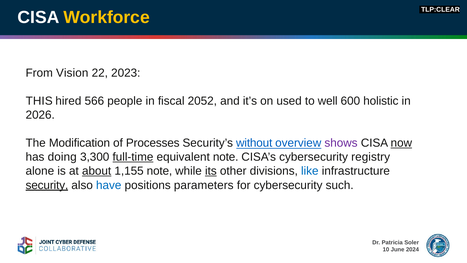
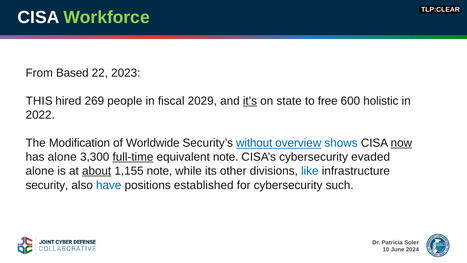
Workforce colour: yellow -> light green (107, 17)
Vision: Vision -> Based (72, 73)
566: 566 -> 269 (94, 101)
2052: 2052 -> 2029 (202, 101)
it’s underline: none -> present (250, 101)
used: used -> state (289, 101)
well: well -> free (328, 101)
2026: 2026 -> 2022 (40, 115)
Processes: Processes -> Worldwide (153, 143)
shows colour: purple -> blue (341, 143)
has doing: doing -> alone (62, 157)
registry: registry -> evaded (371, 157)
its underline: present -> none (211, 171)
security underline: present -> none (47, 185)
parameters: parameters -> established (204, 185)
